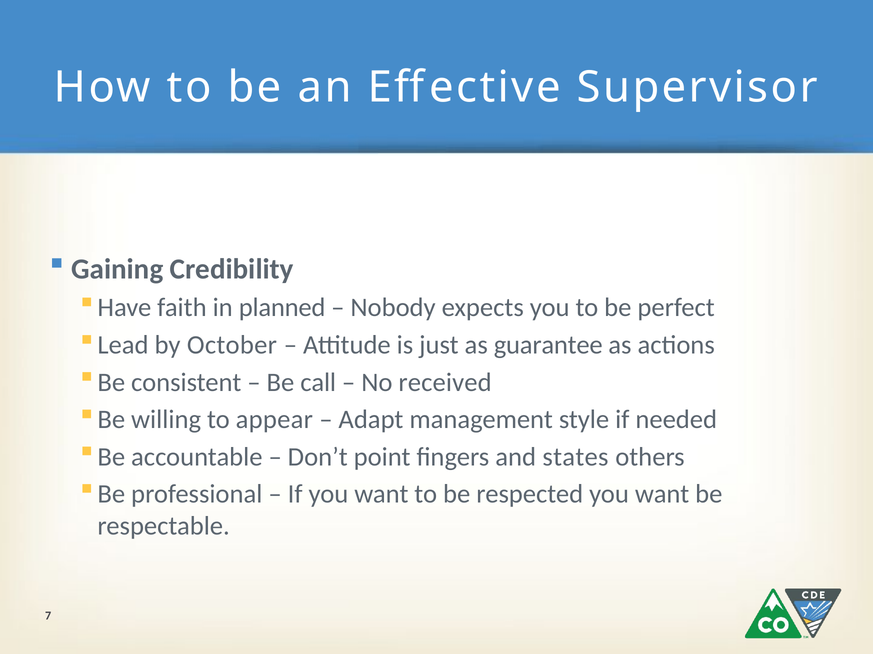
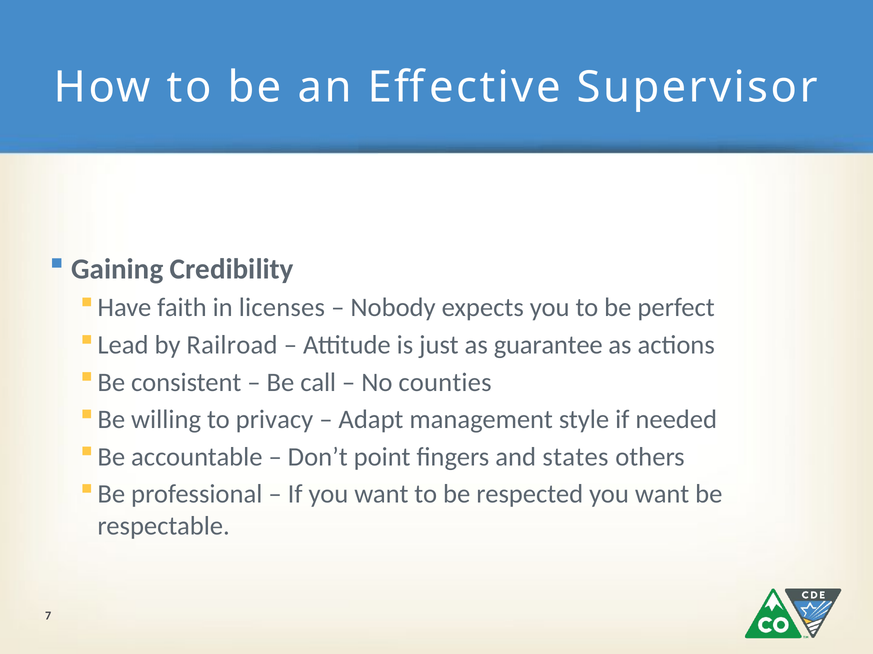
planned: planned -> licenses (282, 308)
October: October -> Railroad (232, 345)
received: received -> counties (445, 383)
appear: appear -> privacy (274, 420)
